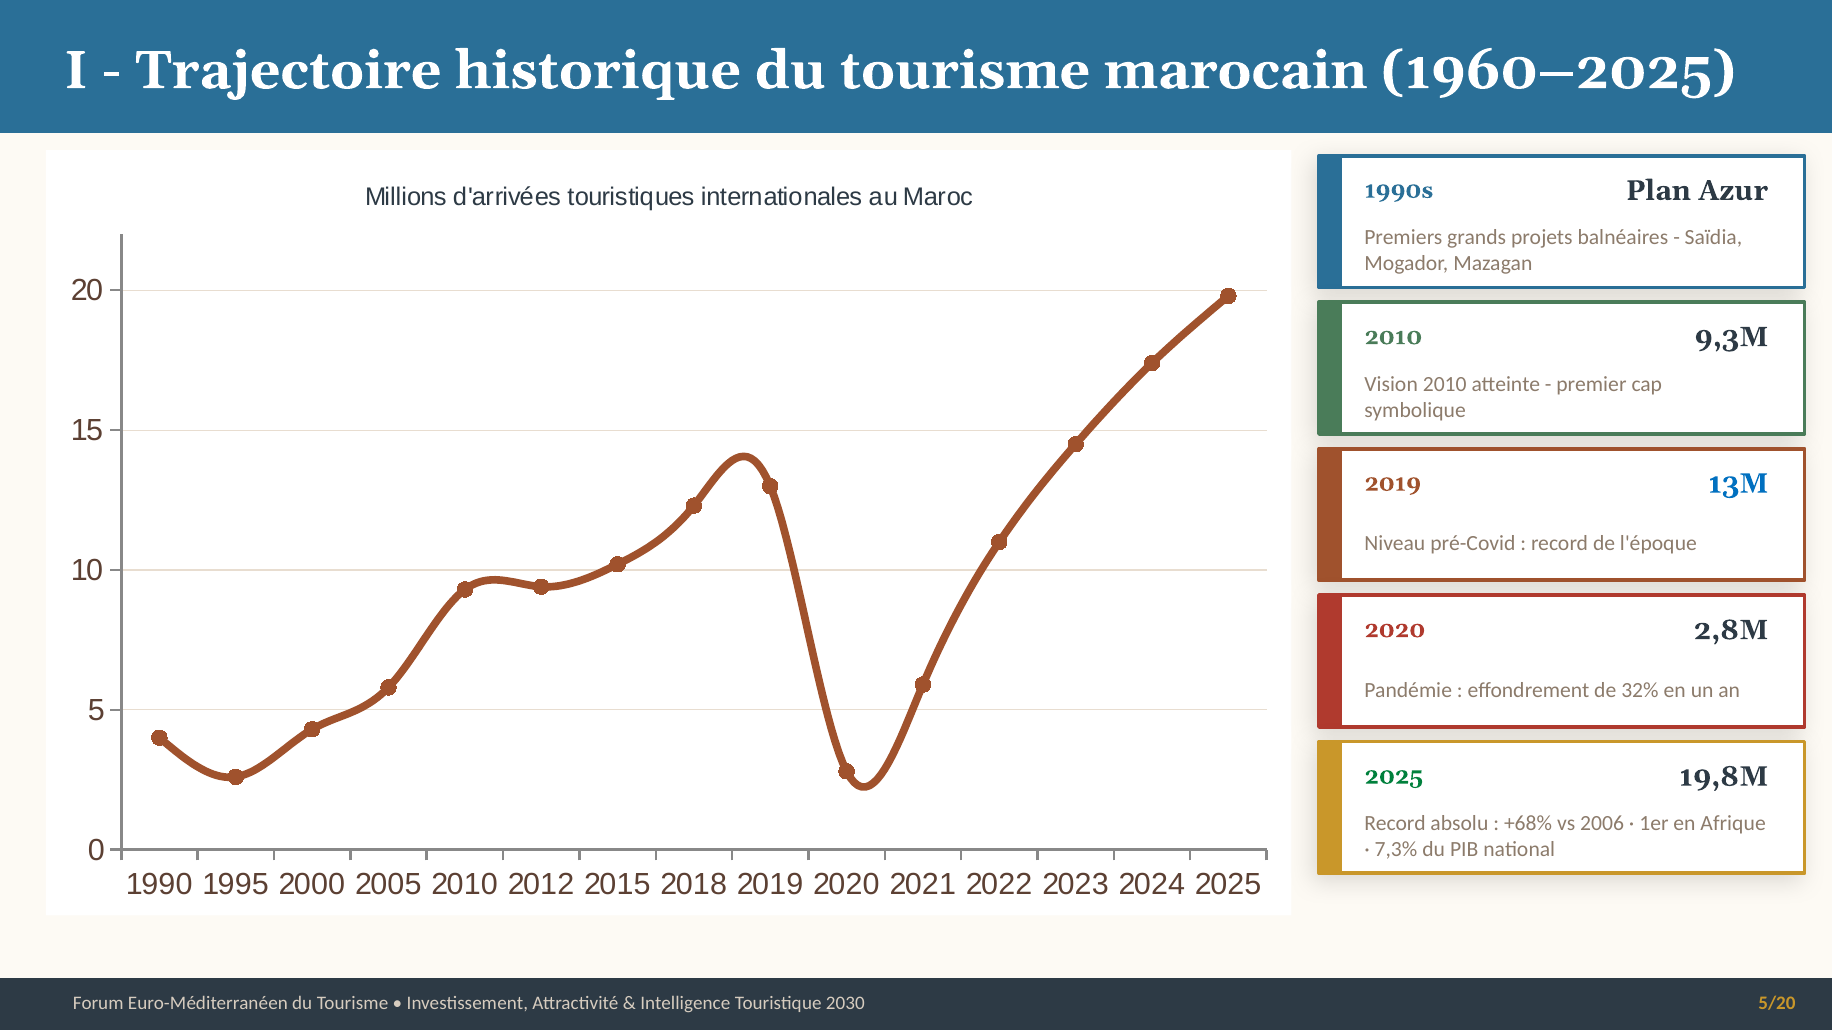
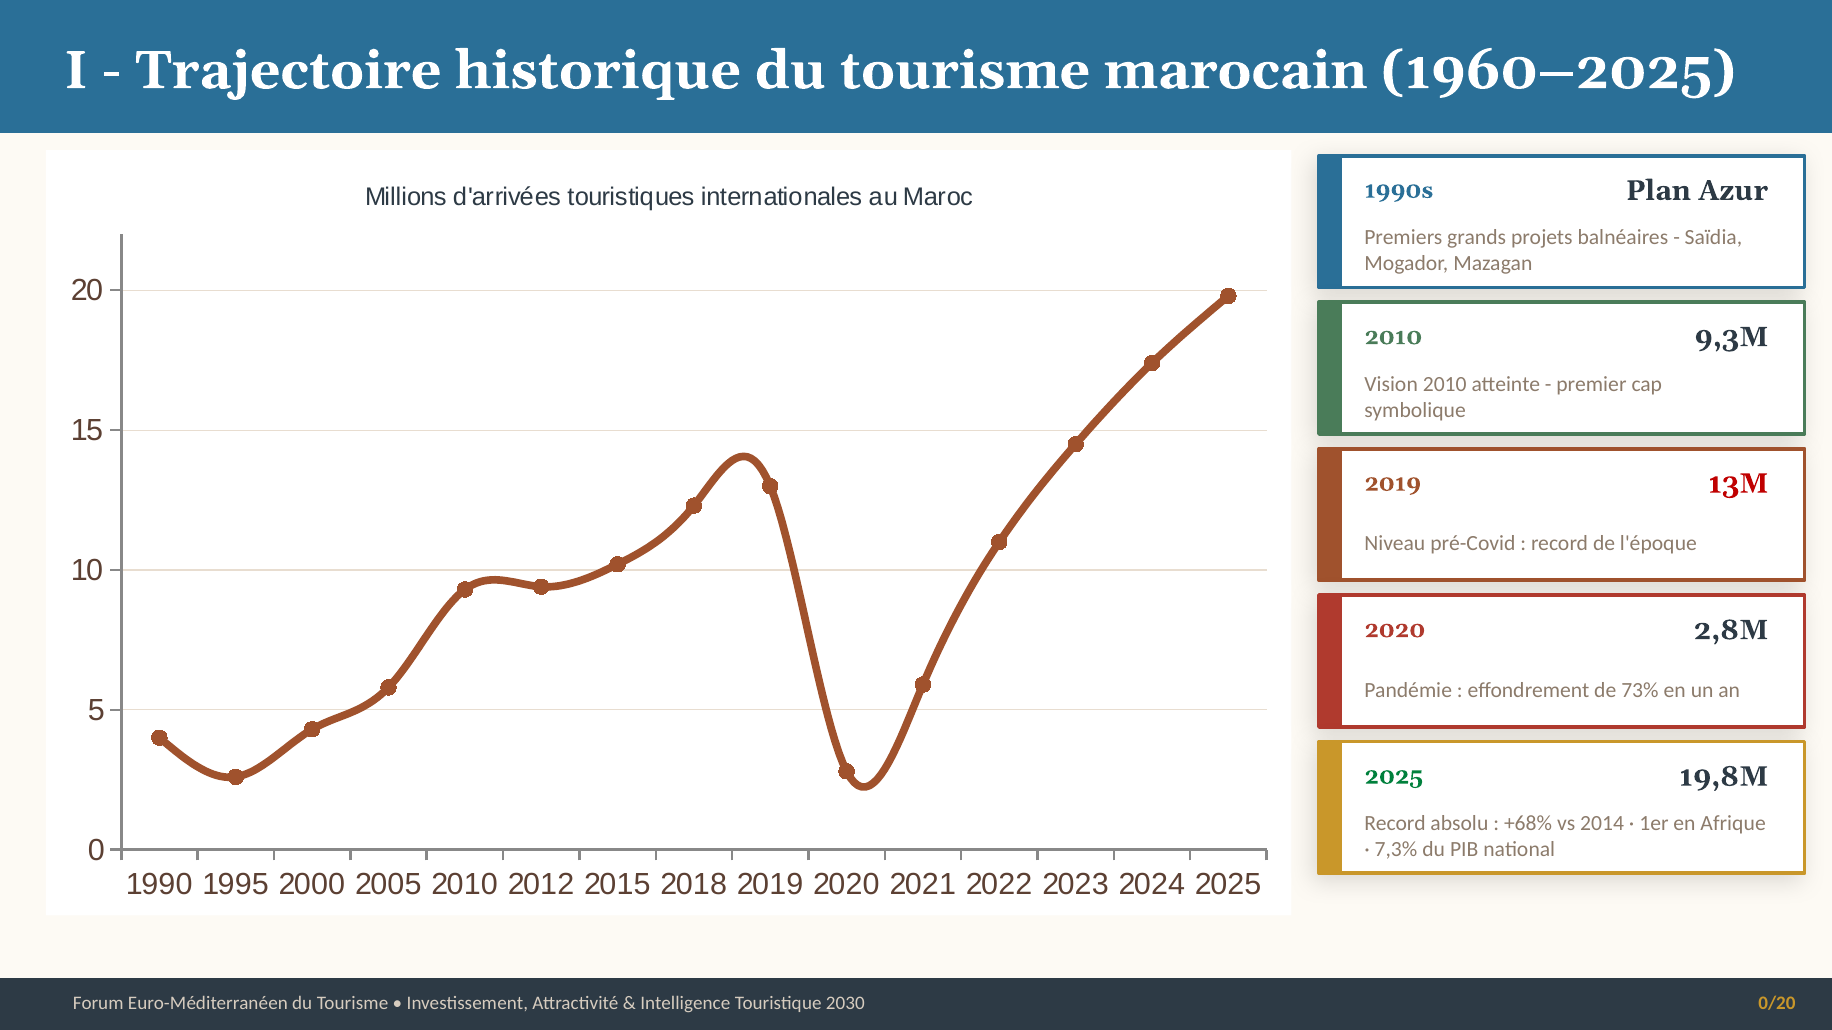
13M colour: blue -> red (1738, 484)
32%: 32% -> 73% (1640, 690)
2006: 2006 -> 2014 (1602, 824)
5/20: 5/20 -> 0/20 (1777, 1003)
